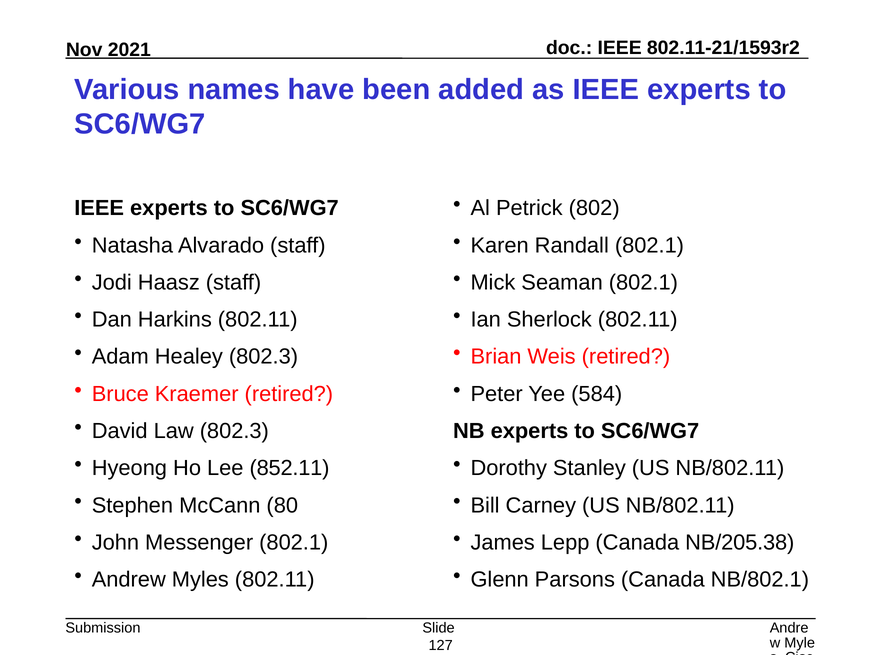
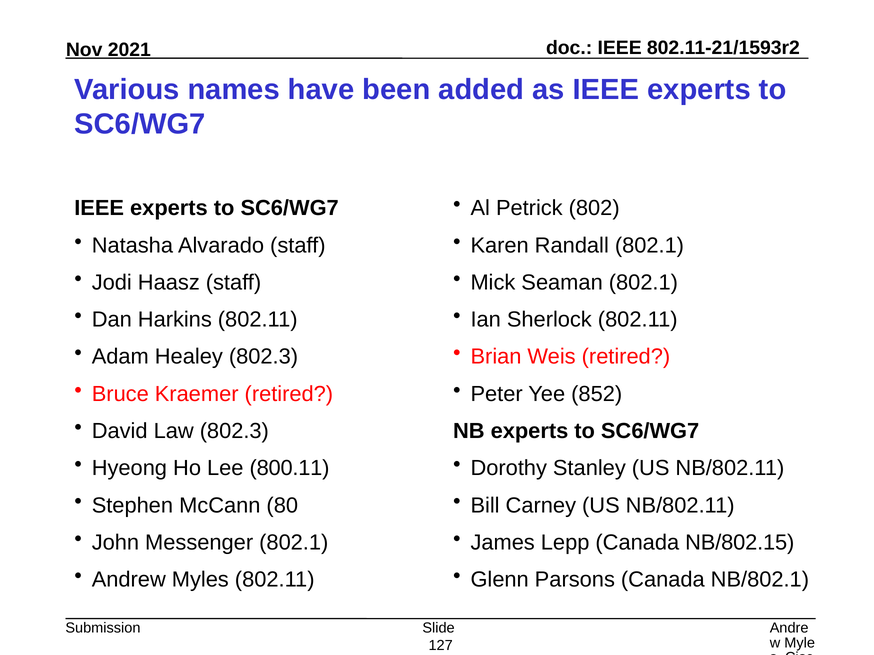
584: 584 -> 852 (597, 394)
852.11: 852.11 -> 800.11 (290, 469)
NB/205.38: NB/205.38 -> NB/802.15 (740, 543)
